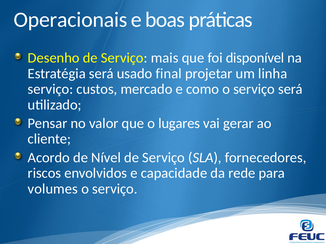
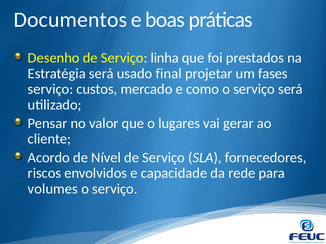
Operacionais: Operacionais -> Documentos (70, 20)
mais: mais -> linha (165, 58)
disponível: disponível -> prestados (255, 58)
linha: linha -> fases (273, 74)
